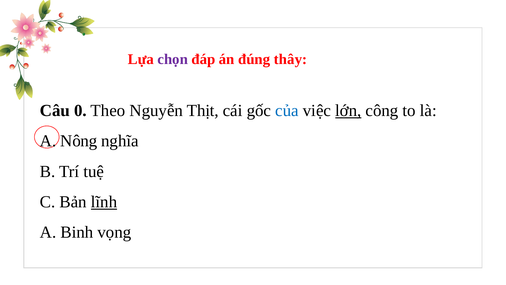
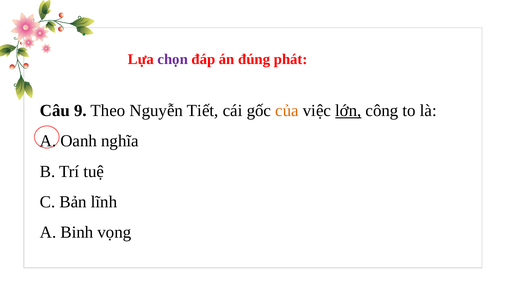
thây: thây -> phát (291, 59)
0: 0 -> 9 (80, 110)
Thịt: Thịt -> Tiết (203, 110)
của colour: blue -> orange (287, 110)
Nông: Nông -> Oanh (79, 141)
lĩnh underline: present -> none (104, 202)
